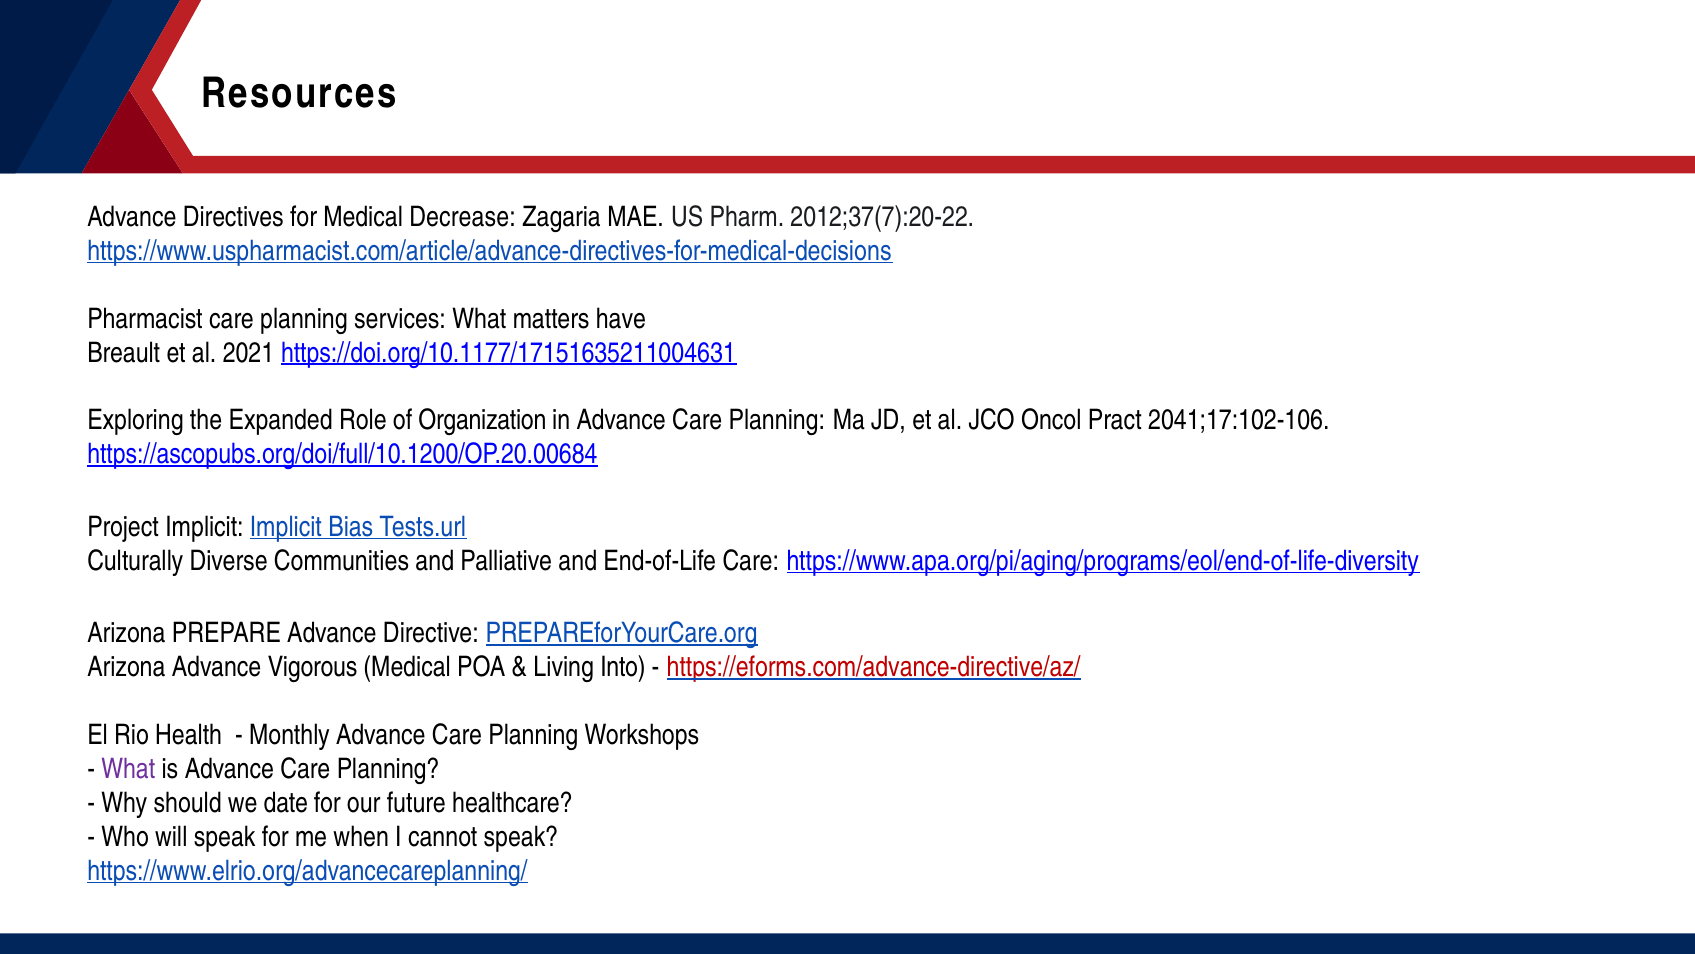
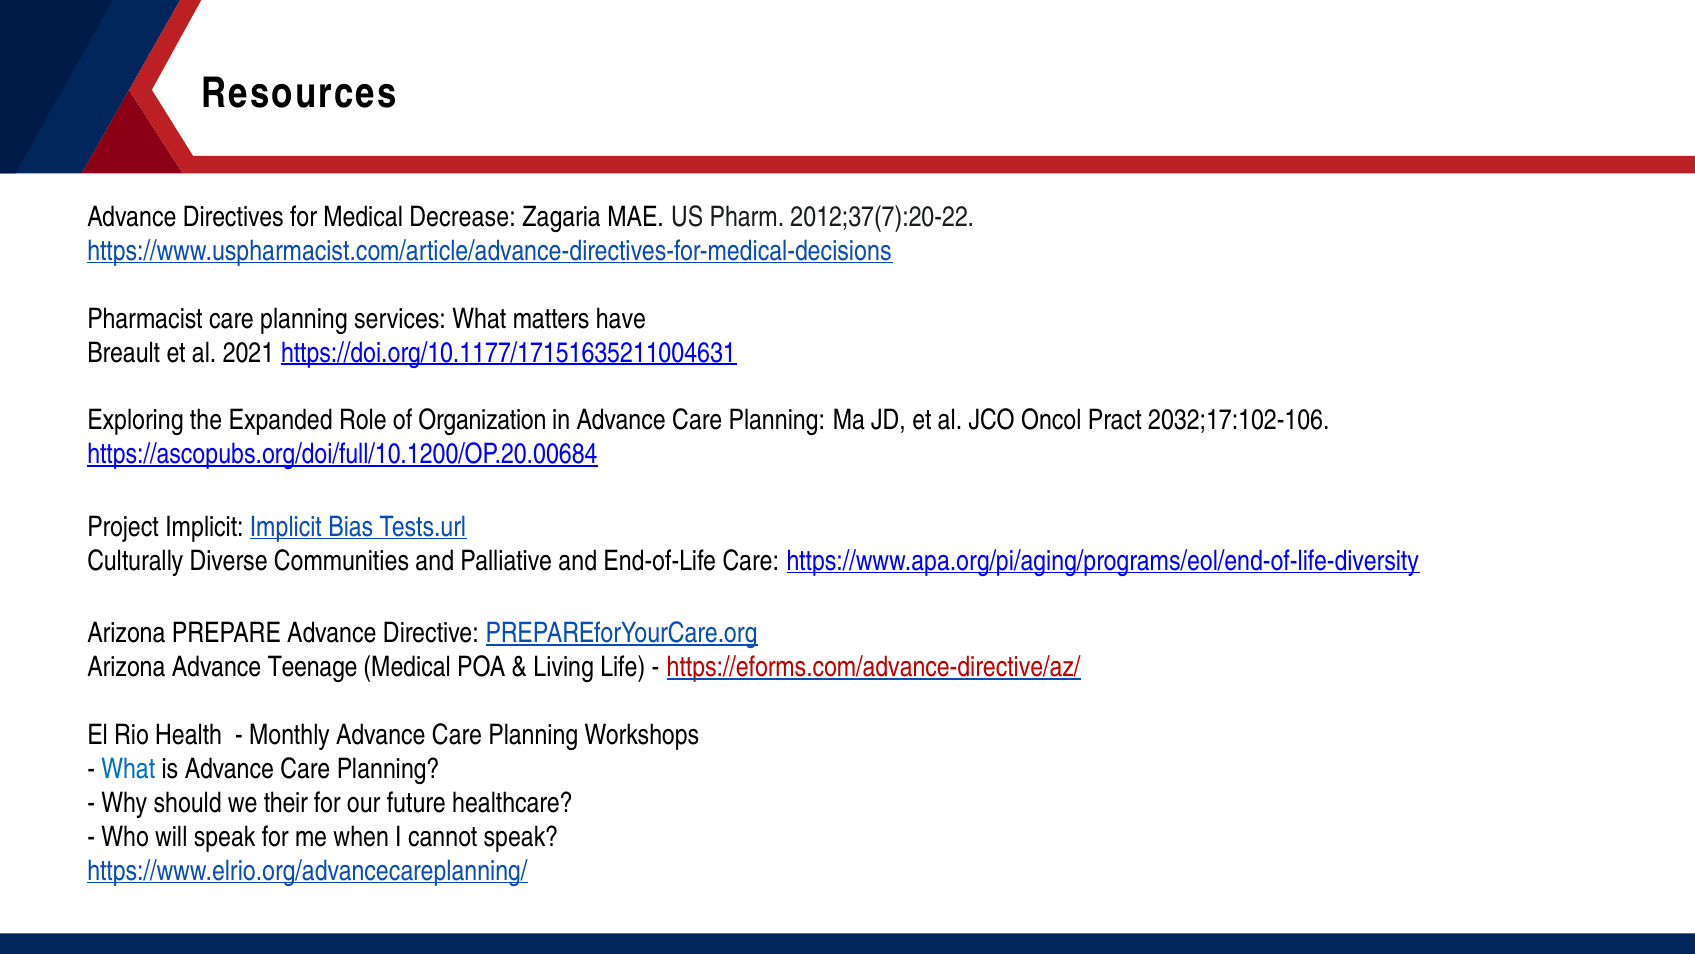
2041;17:102-106: 2041;17:102-106 -> 2032;17:102-106 (1239, 420)
Vigorous: Vigorous -> Teenage (313, 667)
Into: Into -> Life (623, 667)
What colour: purple -> blue (128, 769)
date: date -> their (286, 803)
